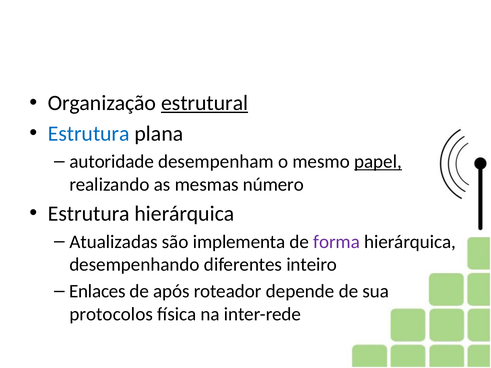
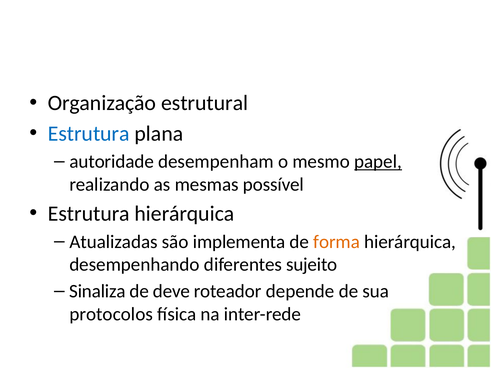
estrutural underline: present -> none (205, 103)
número: número -> possível (273, 185)
forma colour: purple -> orange (337, 242)
inteiro: inteiro -> sujeito (312, 265)
Enlaces: Enlaces -> Sinaliza (97, 291)
após: após -> deve (171, 291)
